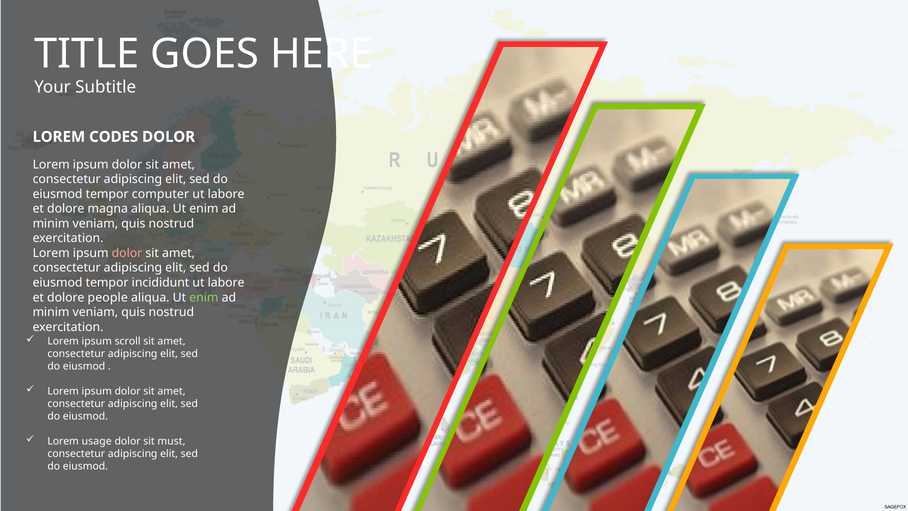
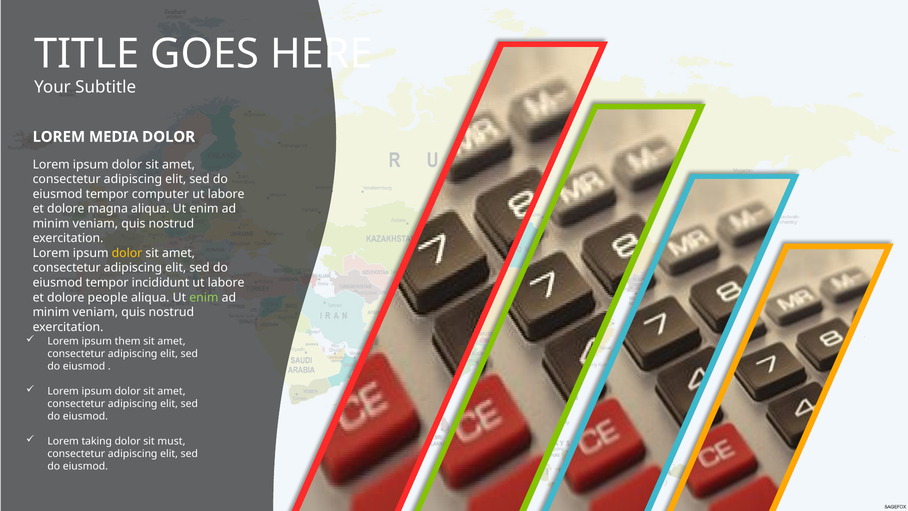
CODES: CODES -> MEDIA (114, 137)
dolor colour: pink -> yellow (127, 253)
scroll: scroll -> them (128, 341)
usage: usage -> taking (97, 441)
